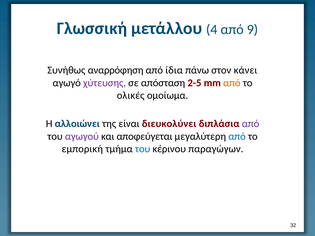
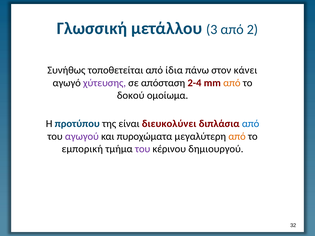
4: 4 -> 3 (212, 29)
9: 9 -> 2 (253, 29)
αναρρόφηση: αναρρόφηση -> τοποθετείται (116, 70)
2-5: 2-5 -> 2-4 (194, 83)
ολικές: ολικές -> δοκού (131, 96)
αλλοιώνει: αλλοιώνει -> προτύπου (77, 124)
από colour: purple -> blue (251, 124)
αποφεύγεται: αποφεύγεται -> πυροχώματα (145, 136)
από colour: blue -> orange (237, 136)
του colour: blue -> purple (143, 149)
παραγώγων: παραγώγων -> δημιουργού (216, 149)
